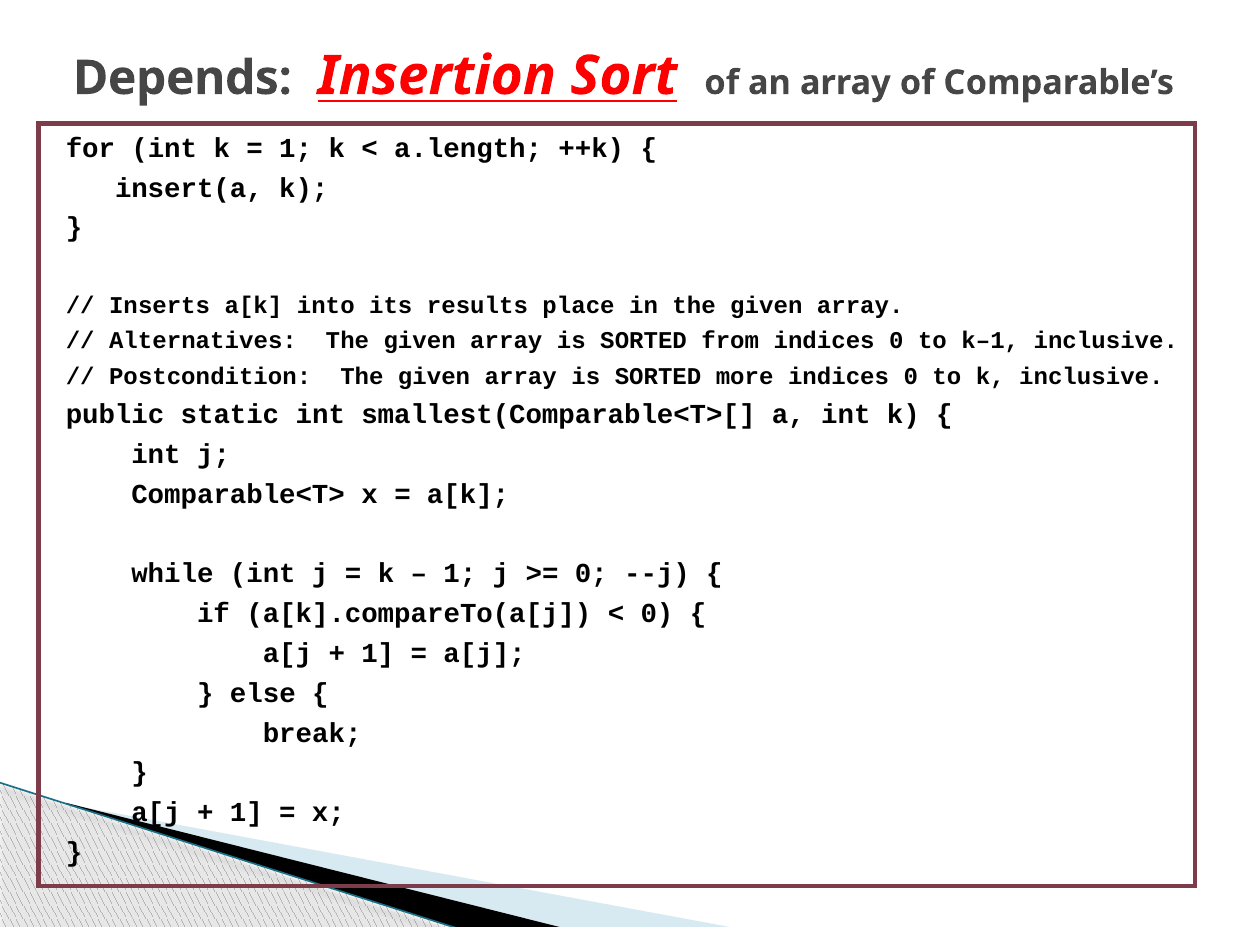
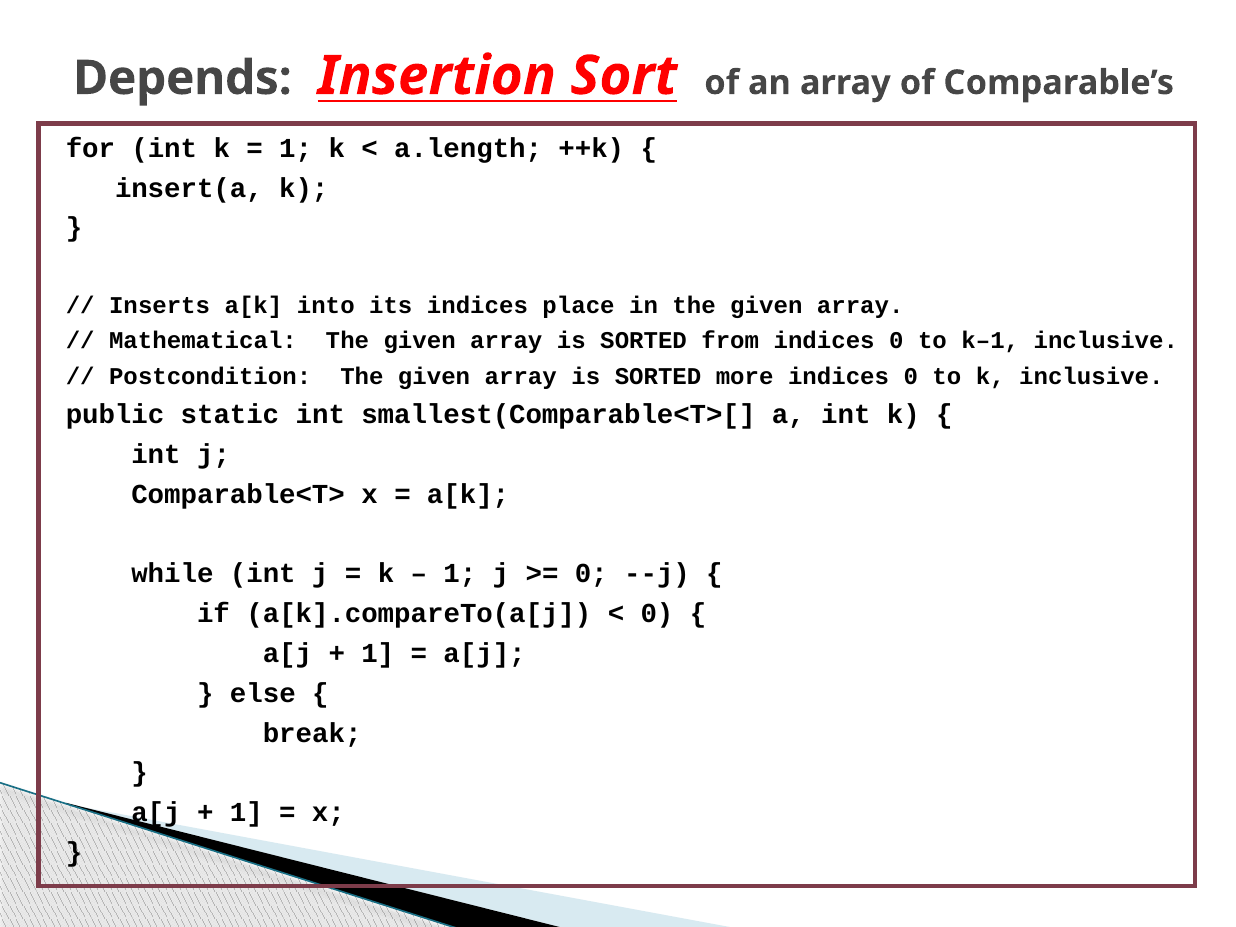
its results: results -> indices (477, 305)
Alternatives: Alternatives -> Mathematical (203, 341)
